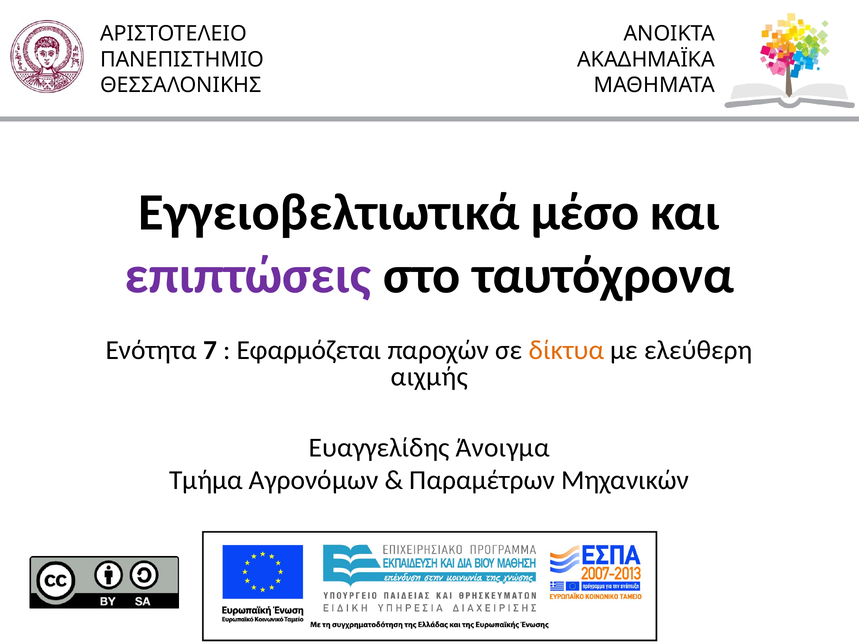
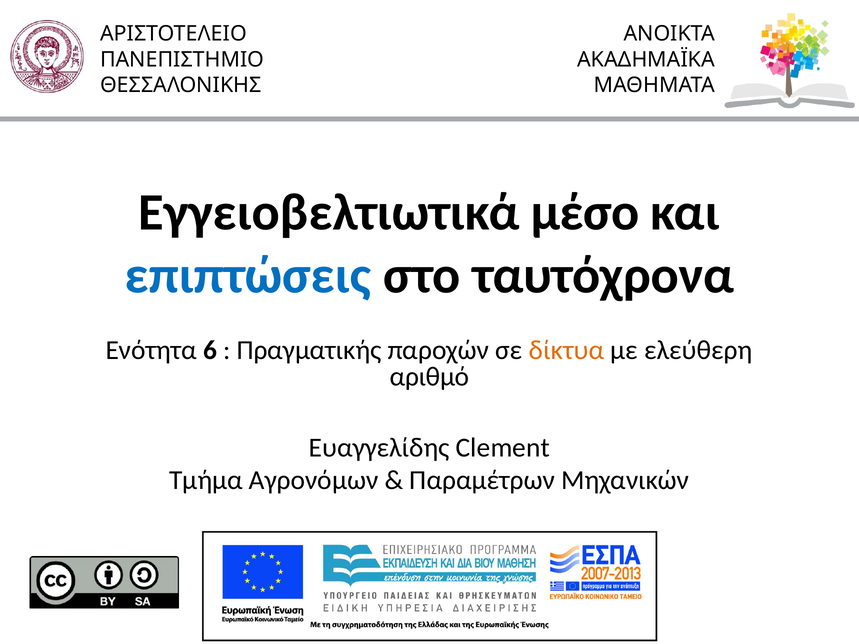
επιπτώσεις colour: purple -> blue (248, 276)
7: 7 -> 6 (210, 350)
Εφαρμόζεται: Εφαρμόζεται -> Πραγματικής (309, 350)
αιχμής: αιχμής -> αριθμό (430, 377)
Άνοιγμα: Άνοιγμα -> Clement (503, 448)
